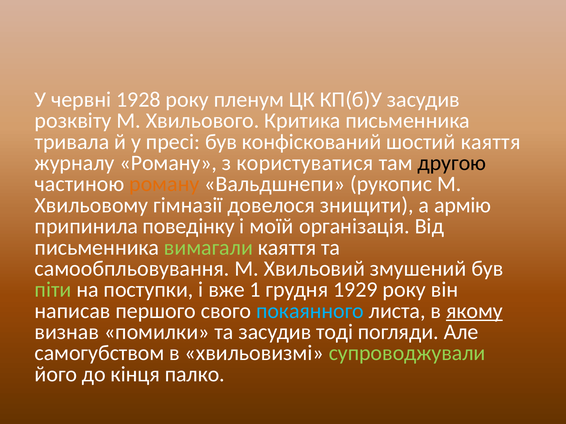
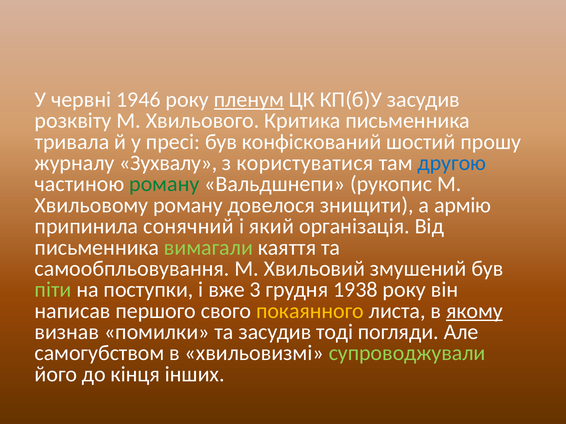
1928: 1928 -> 1946 (138, 100)
пленум underline: none -> present (249, 100)
шостий каяття: каяття -> прошу (491, 142)
журналу Роману: Роману -> Зухвалу (168, 163)
другою colour: black -> blue (452, 163)
роману colour: orange -> green (164, 184)
Хвильовому гімназії: гімназії -> роману (188, 205)
поведінку: поведінку -> сонячний (188, 227)
моїй: моїй -> який (271, 227)
1: 1 -> 3 (255, 290)
1929: 1929 -> 1938 (355, 290)
покаянного colour: light blue -> yellow (310, 311)
палко: палко -> інших (195, 375)
